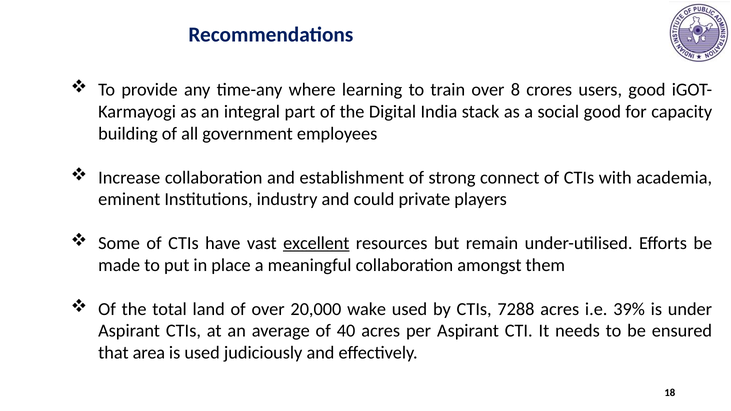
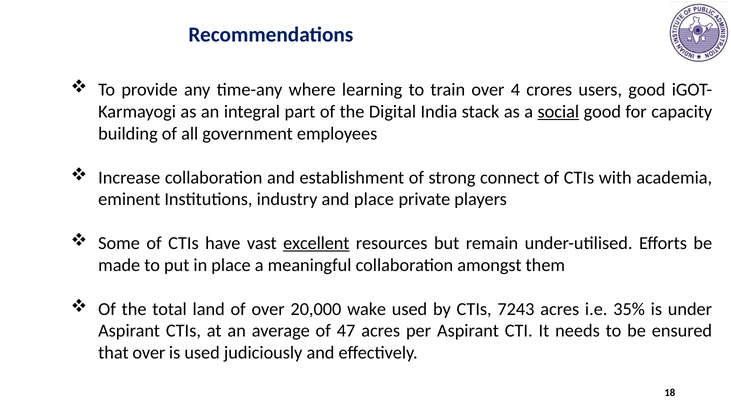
8: 8 -> 4 (515, 90)
social underline: none -> present (558, 112)
and could: could -> place (374, 200)
7288: 7288 -> 7243 (516, 309)
39%: 39% -> 35% (629, 309)
40: 40 -> 47 (346, 331)
that area: area -> over (149, 353)
